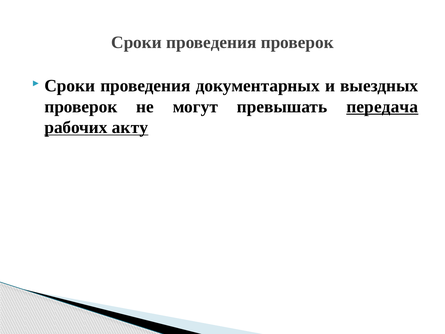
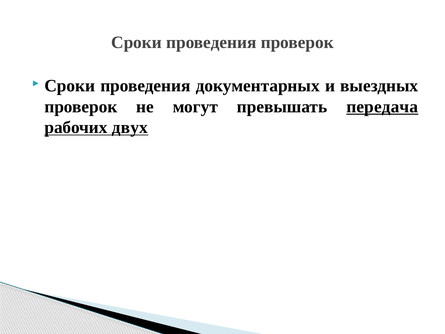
акту: акту -> двух (130, 127)
